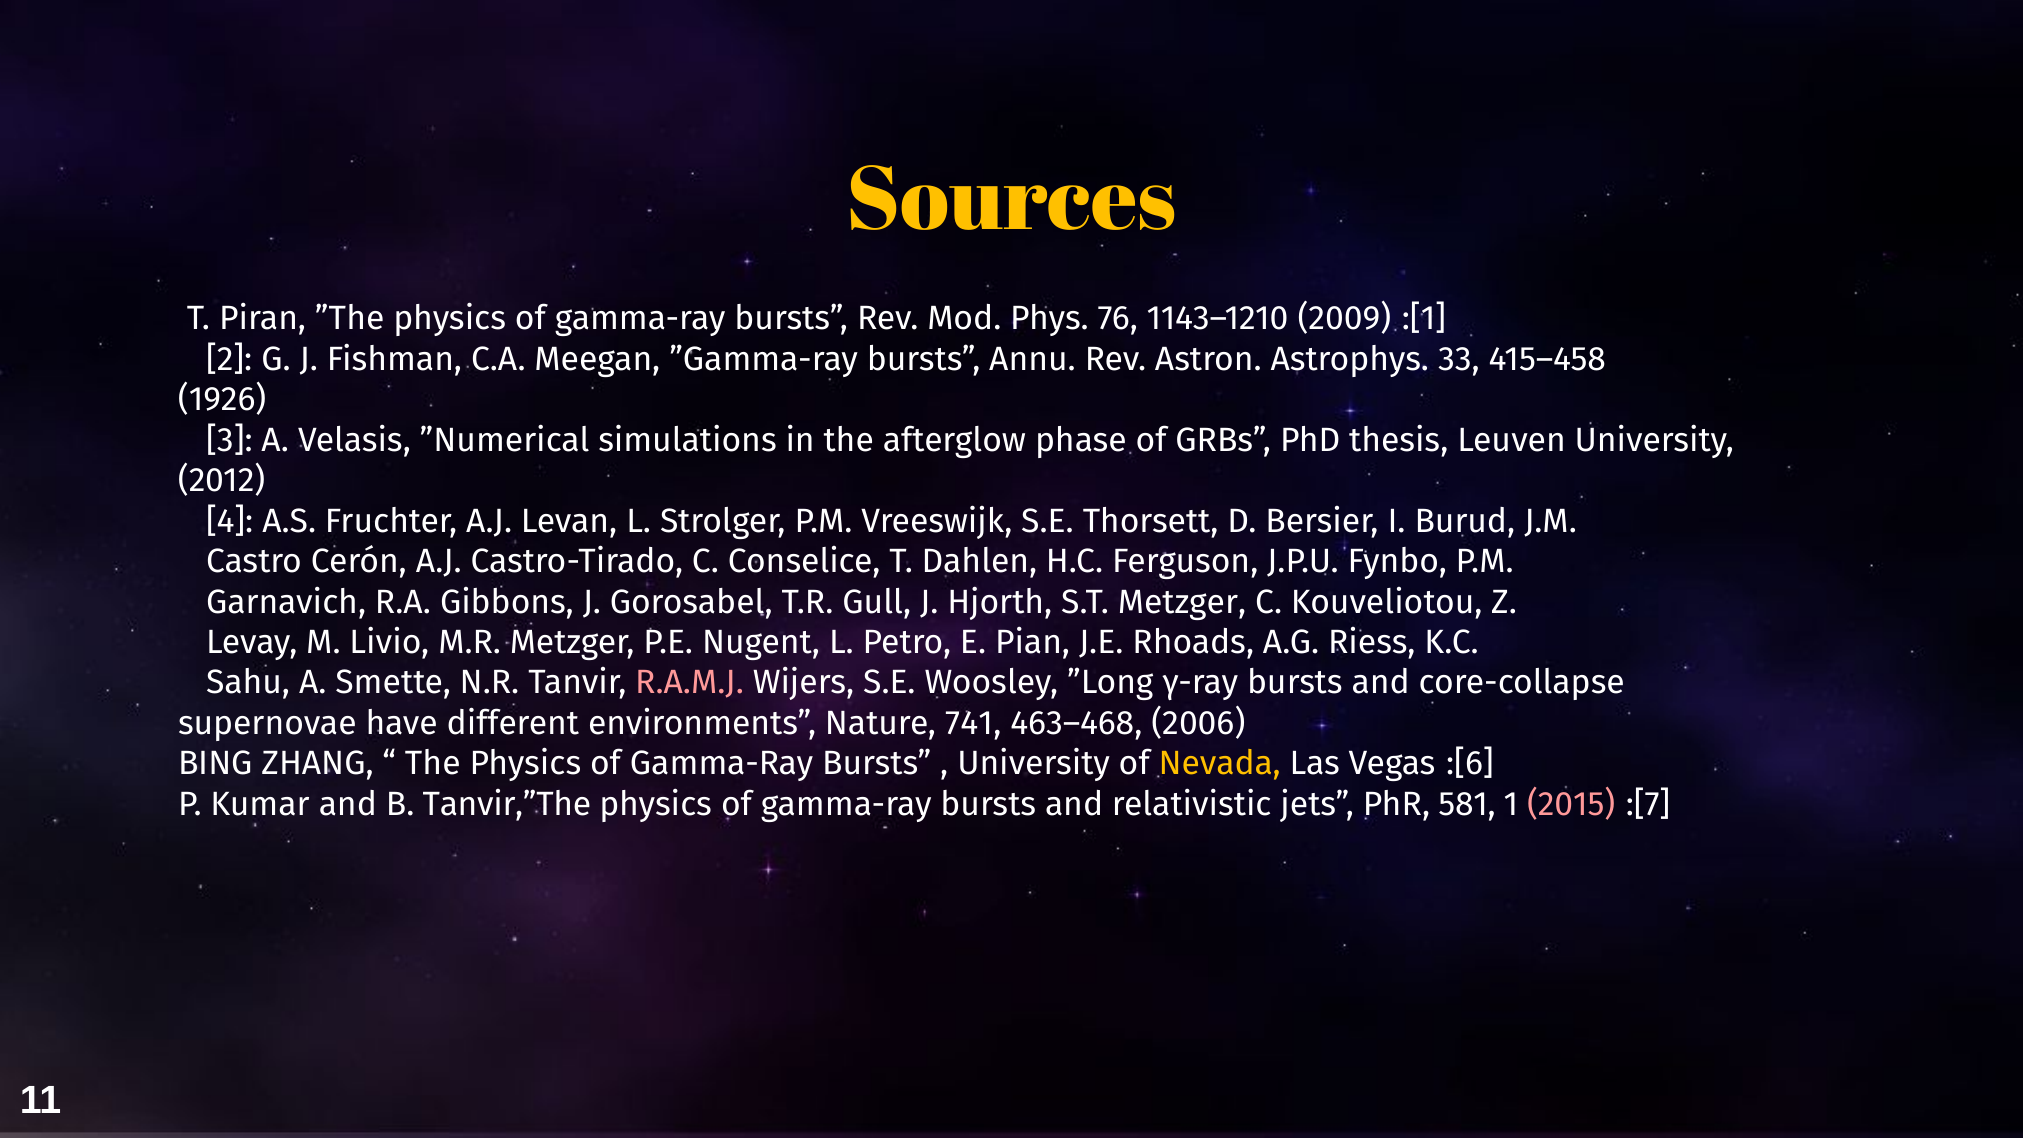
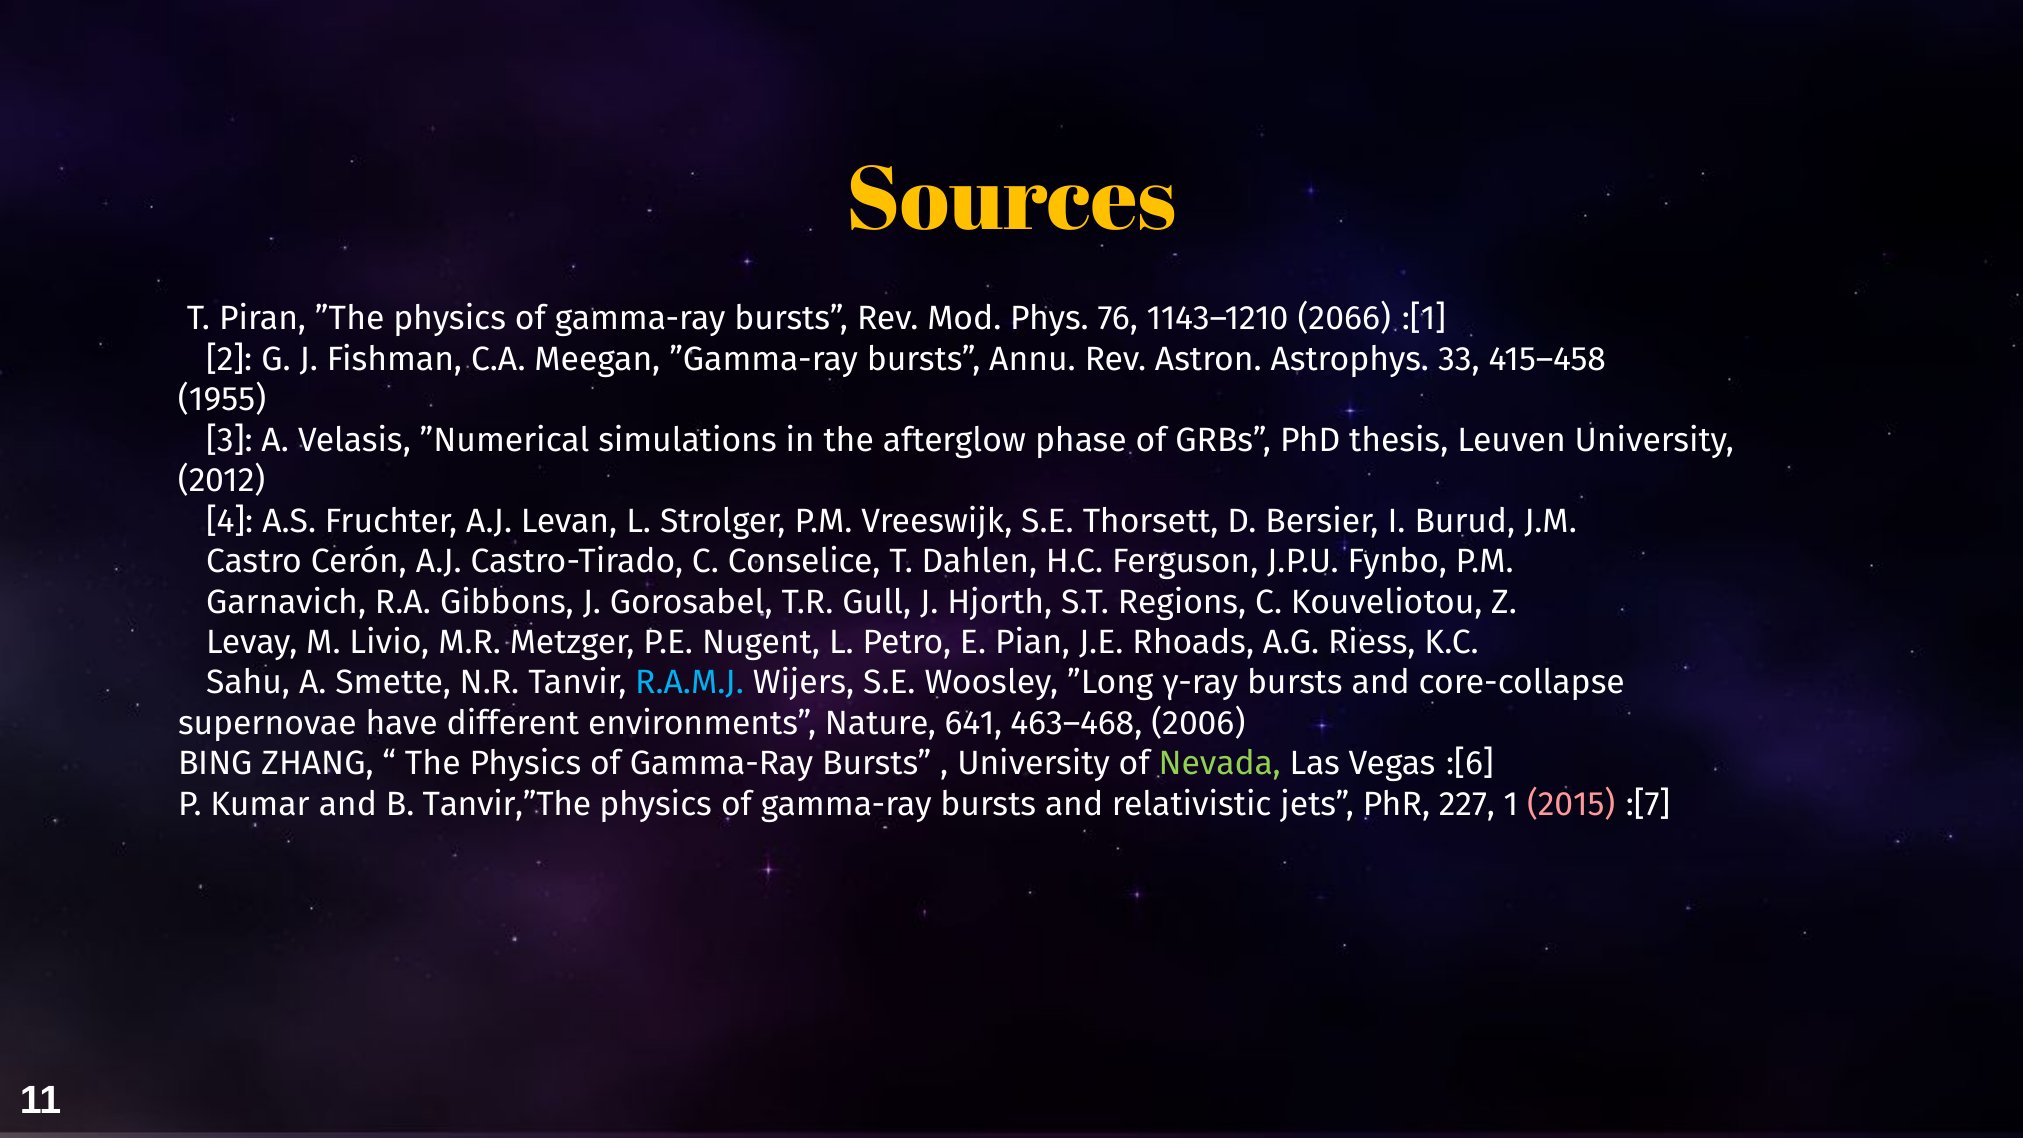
2009: 2009 -> 2066 (1344, 319)
1926: 1926 -> 1955 (222, 400)
S.T Metzger: Metzger -> Regions (1182, 602)
R.A.M.J colour: pink -> light blue (689, 683)
741: 741 -> 641 (974, 723)
Nevada colour: yellow -> light green (1220, 764)
581: 581 -> 227 (1467, 804)
